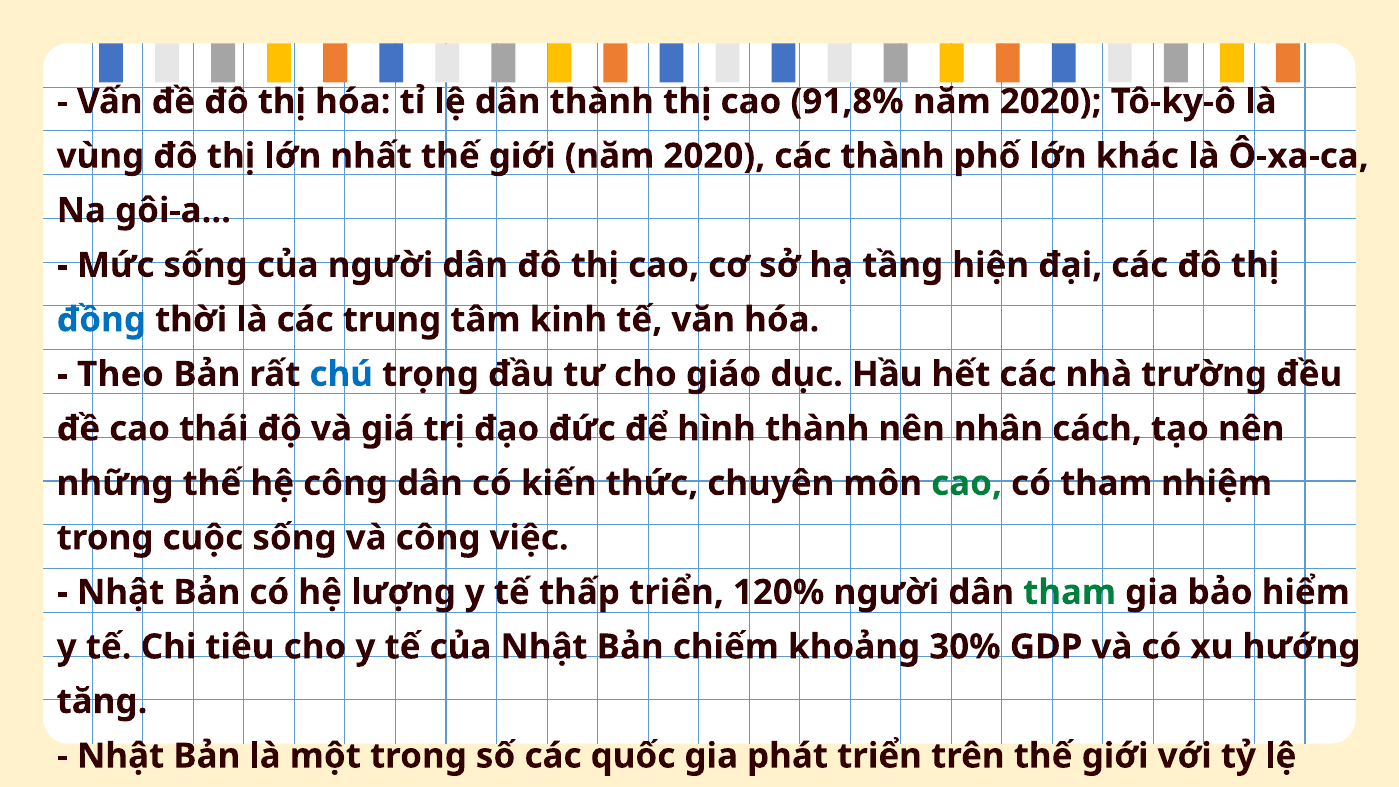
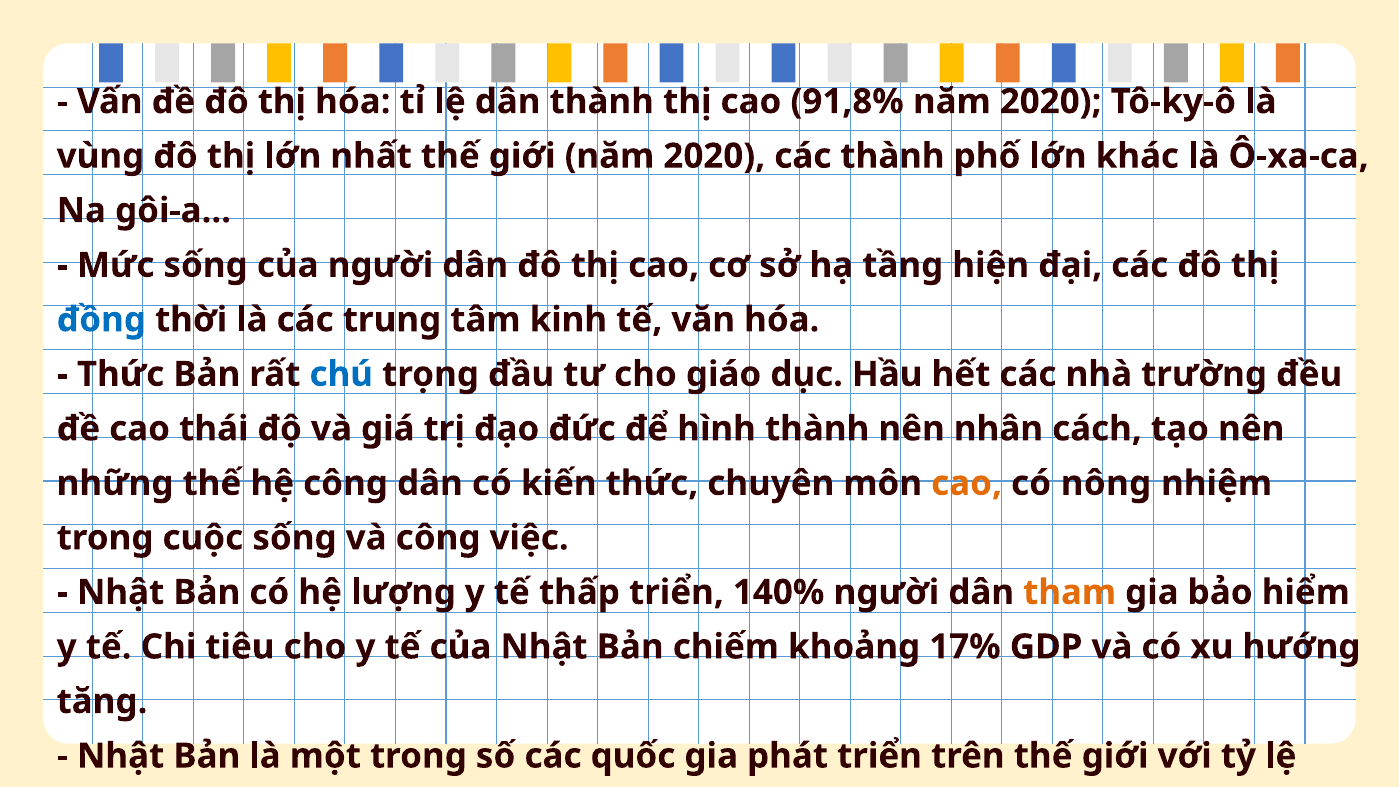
Theo: Theo -> Thức (121, 374)
cao colour: green -> orange (967, 483)
có tham: tham -> nông (1106, 483)
120%: 120% -> 140% (779, 592)
tham colour: green -> orange (1070, 592)
30%: 30% -> 17% (965, 647)
